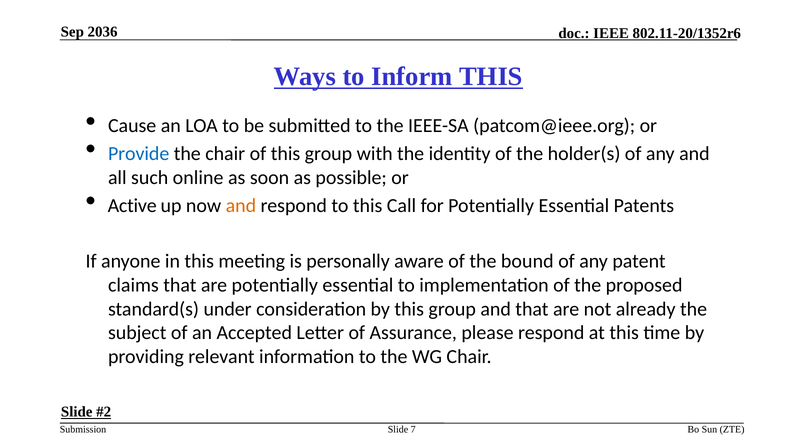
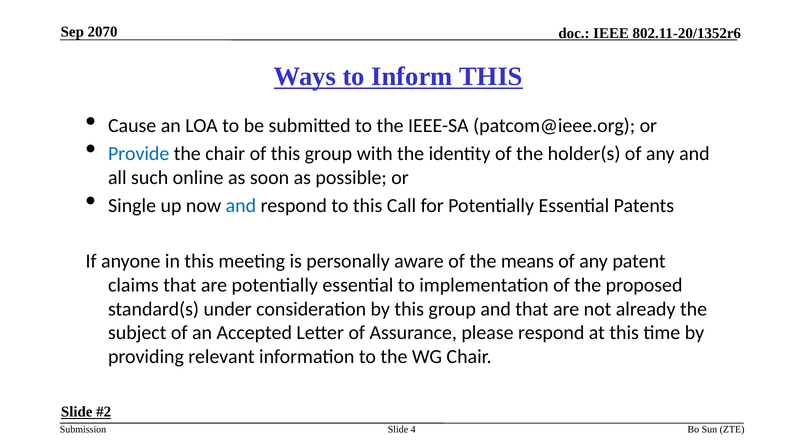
2036: 2036 -> 2070 (103, 32)
Active: Active -> Single (132, 206)
and colour: orange -> blue (241, 206)
bound: bound -> means (527, 261)
7: 7 -> 4 (413, 430)
